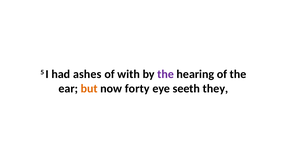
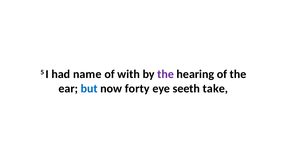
ashes: ashes -> name (87, 74)
but colour: orange -> blue (89, 89)
they: they -> take (215, 89)
